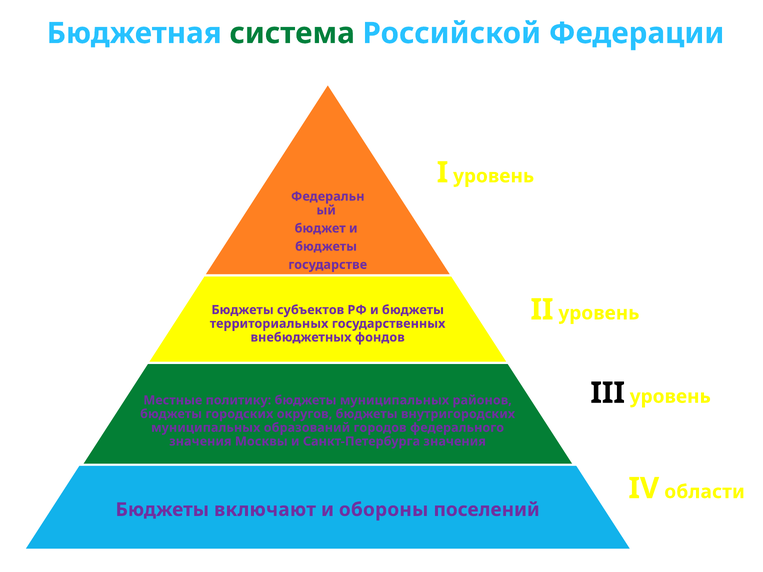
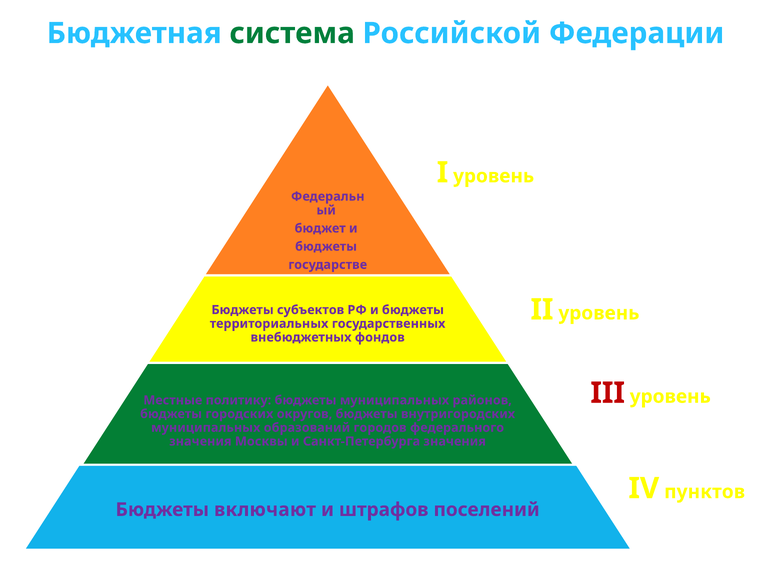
III colour: black -> red (608, 393)
области: области -> пунктов (705, 492)
обороны: обороны -> штрафов (384, 510)
